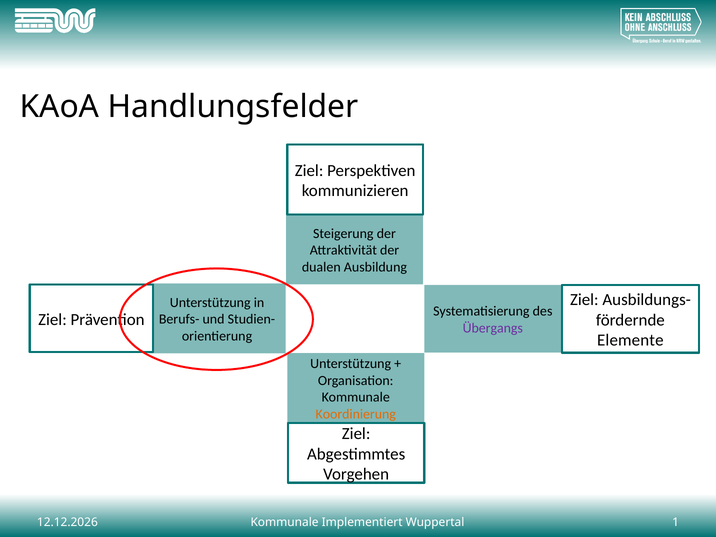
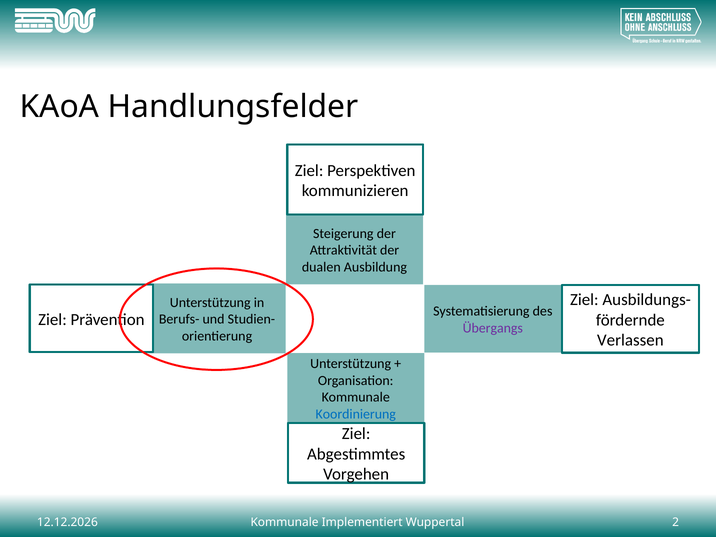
Elemente: Elemente -> Verlassen (630, 340)
Koordinierung colour: orange -> blue (356, 414)
1: 1 -> 2 (676, 522)
